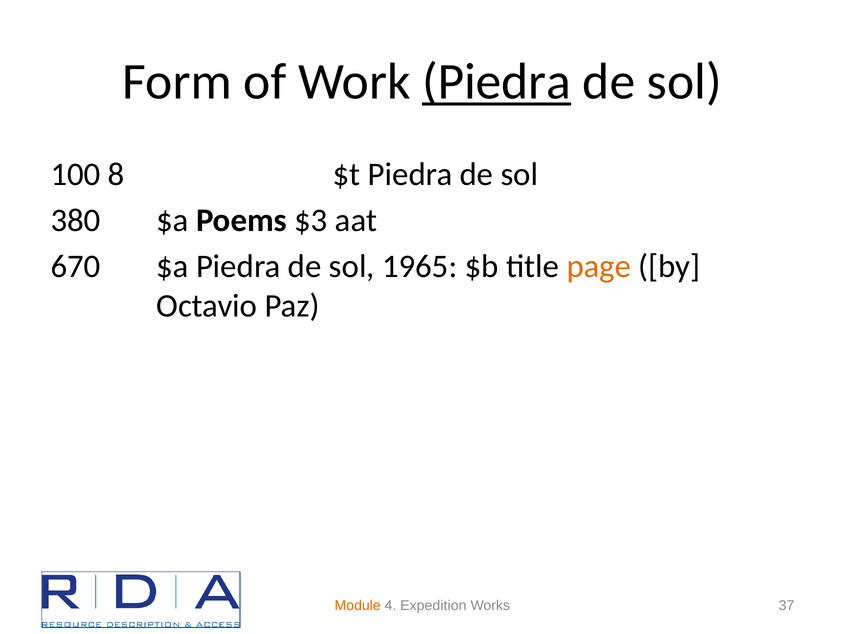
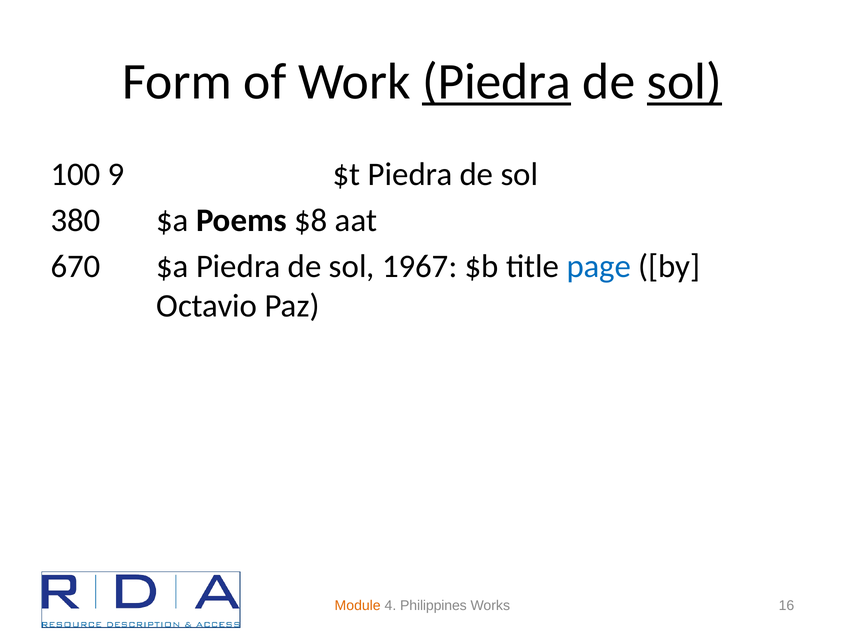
sol underline: none -> present (684, 82)
8: 8 -> 9 (116, 174)
$3: $3 -> $8 (311, 220)
1965: 1965 -> 1967 (420, 266)
page colour: orange -> blue (599, 266)
Expedition: Expedition -> Philippines (433, 605)
37: 37 -> 16 (786, 605)
